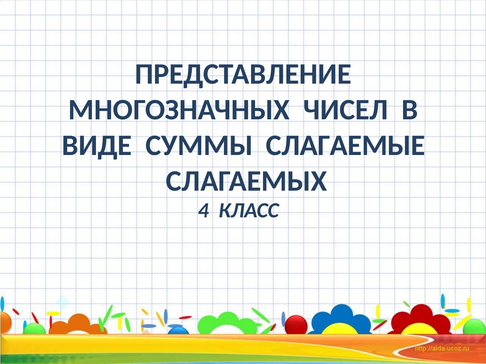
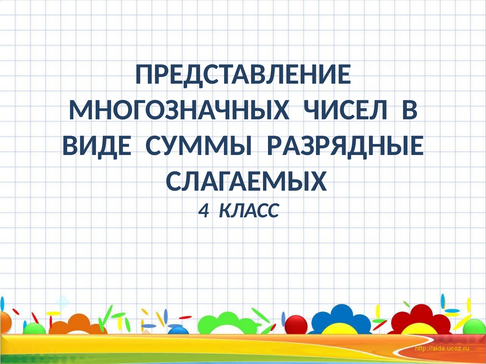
СЛАГАЕМЫЕ: СЛАГАЕМЫЕ -> РАЗРЯДНЫЕ (345, 146)
